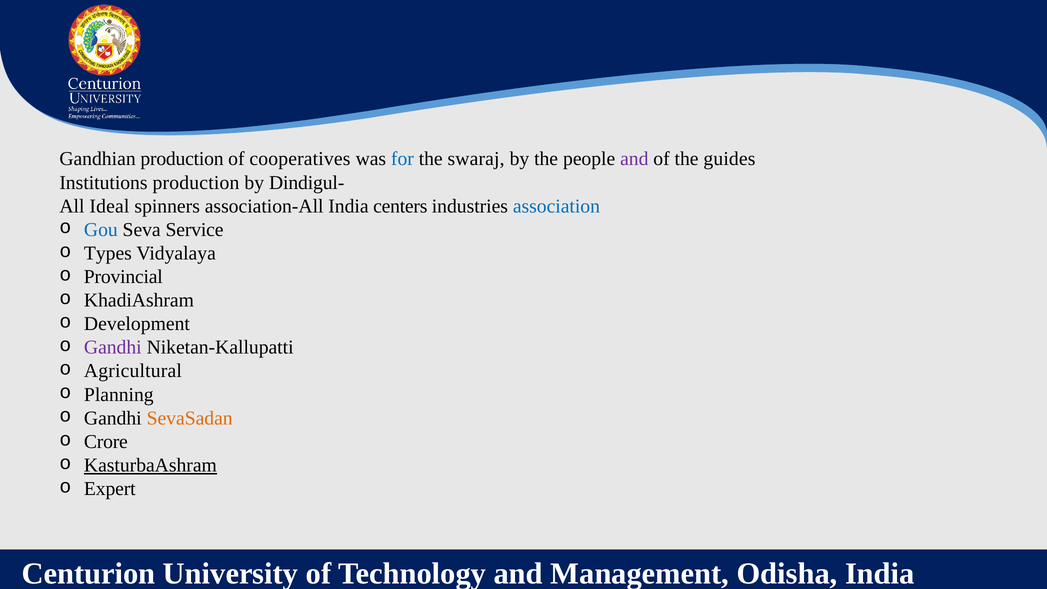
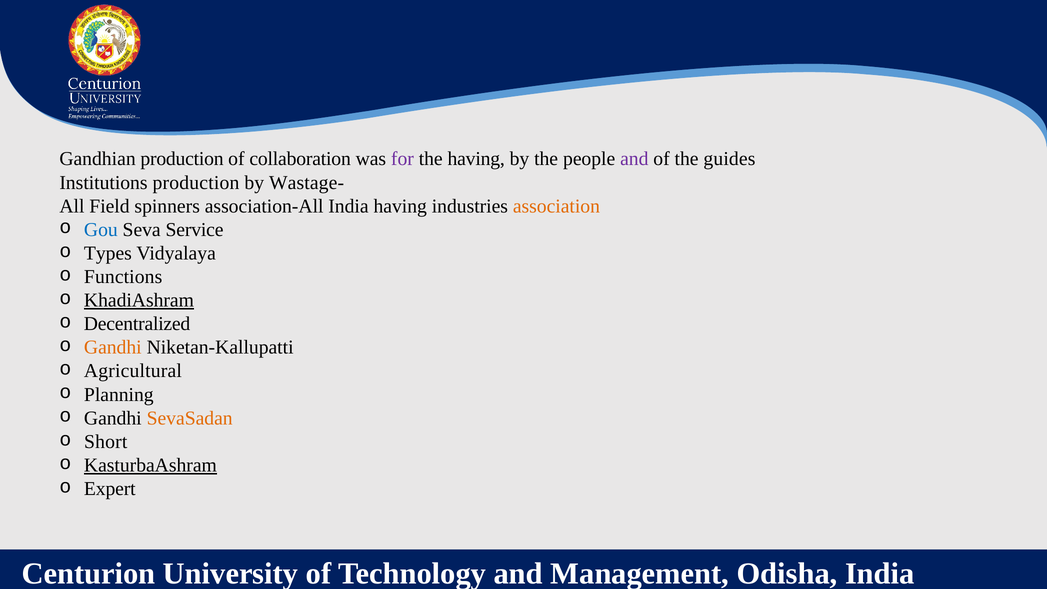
cooperatives: cooperatives -> collaboration (300, 159)
for colour: blue -> purple (402, 159)
the swaraj: swaraj -> having (476, 159)
Dindigul-: Dindigul- -> Wastage- (307, 183)
Ideal: Ideal -> Field (109, 206)
India centers: centers -> having (400, 206)
association colour: blue -> orange (556, 206)
Provincial: Provincial -> Functions (123, 277)
KhadiAshram underline: none -> present (139, 300)
Development: Development -> Decentralized (137, 324)
Gandhi colour: purple -> orange (113, 347)
Crore: Crore -> Short (106, 442)
